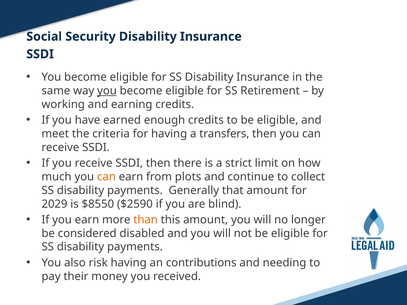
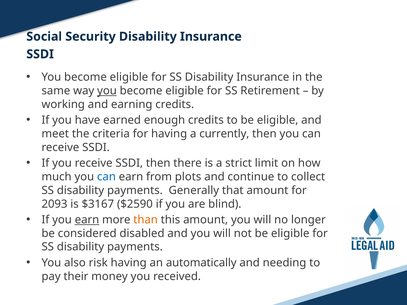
transfers: transfers -> currently (224, 134)
can colour: orange -> blue (106, 177)
2029: 2029 -> 2093 (54, 204)
$8550: $8550 -> $3167 (98, 204)
earn underline: none -> present (87, 220)
contributions: contributions -> automatically (201, 263)
